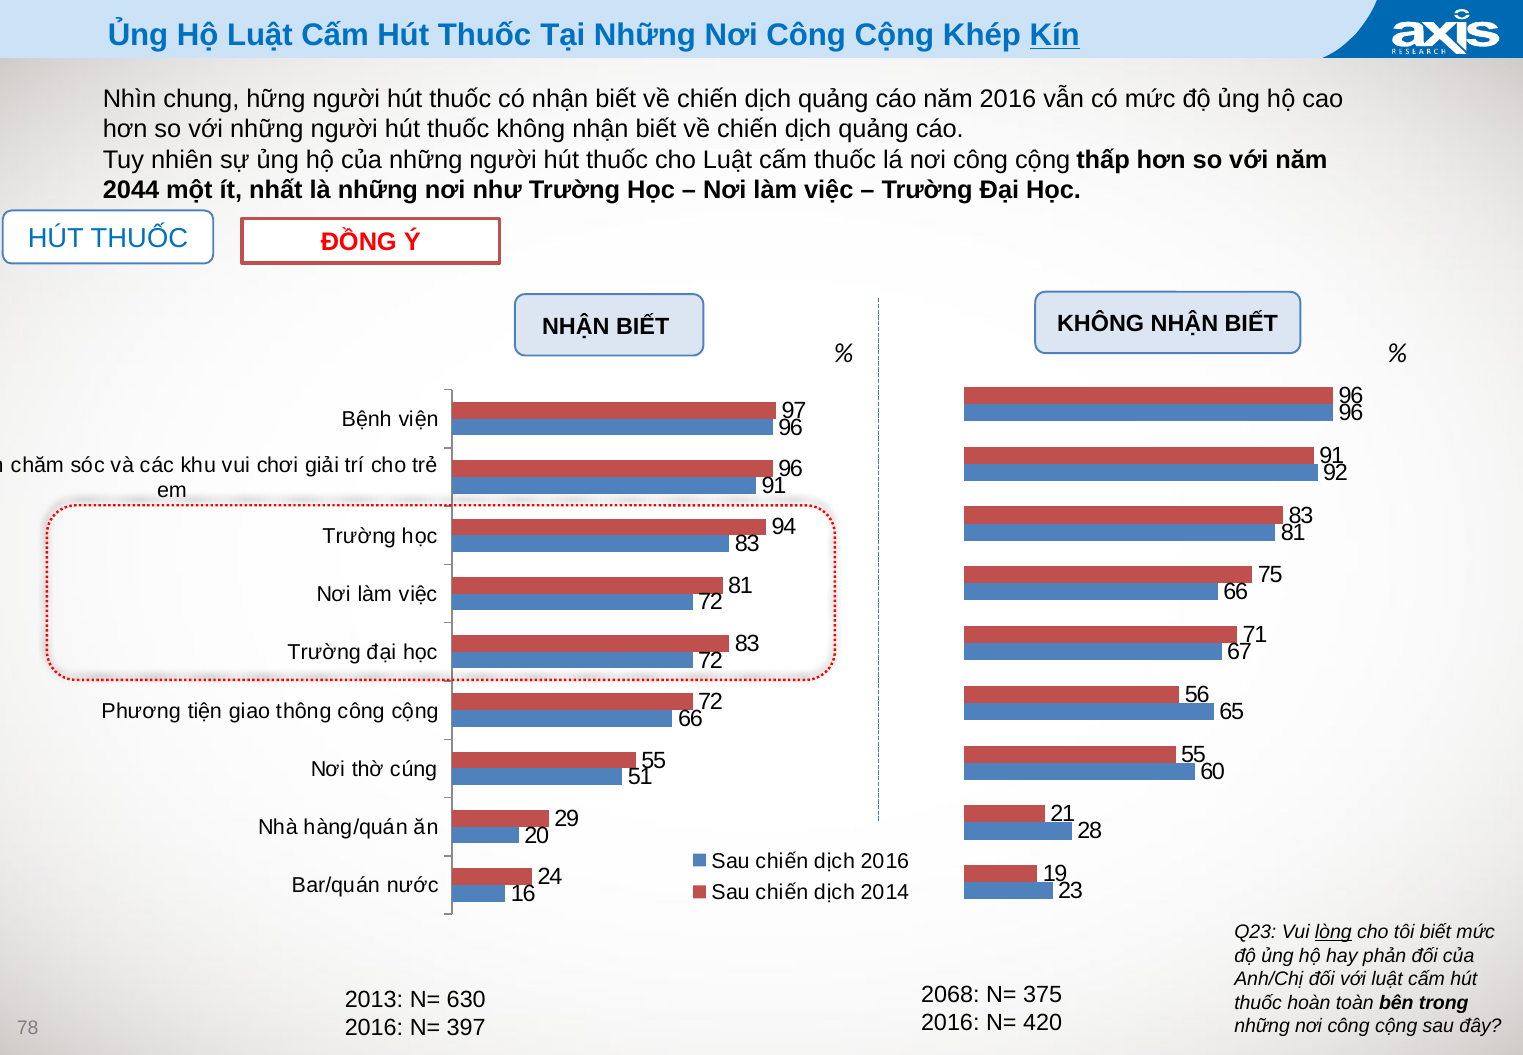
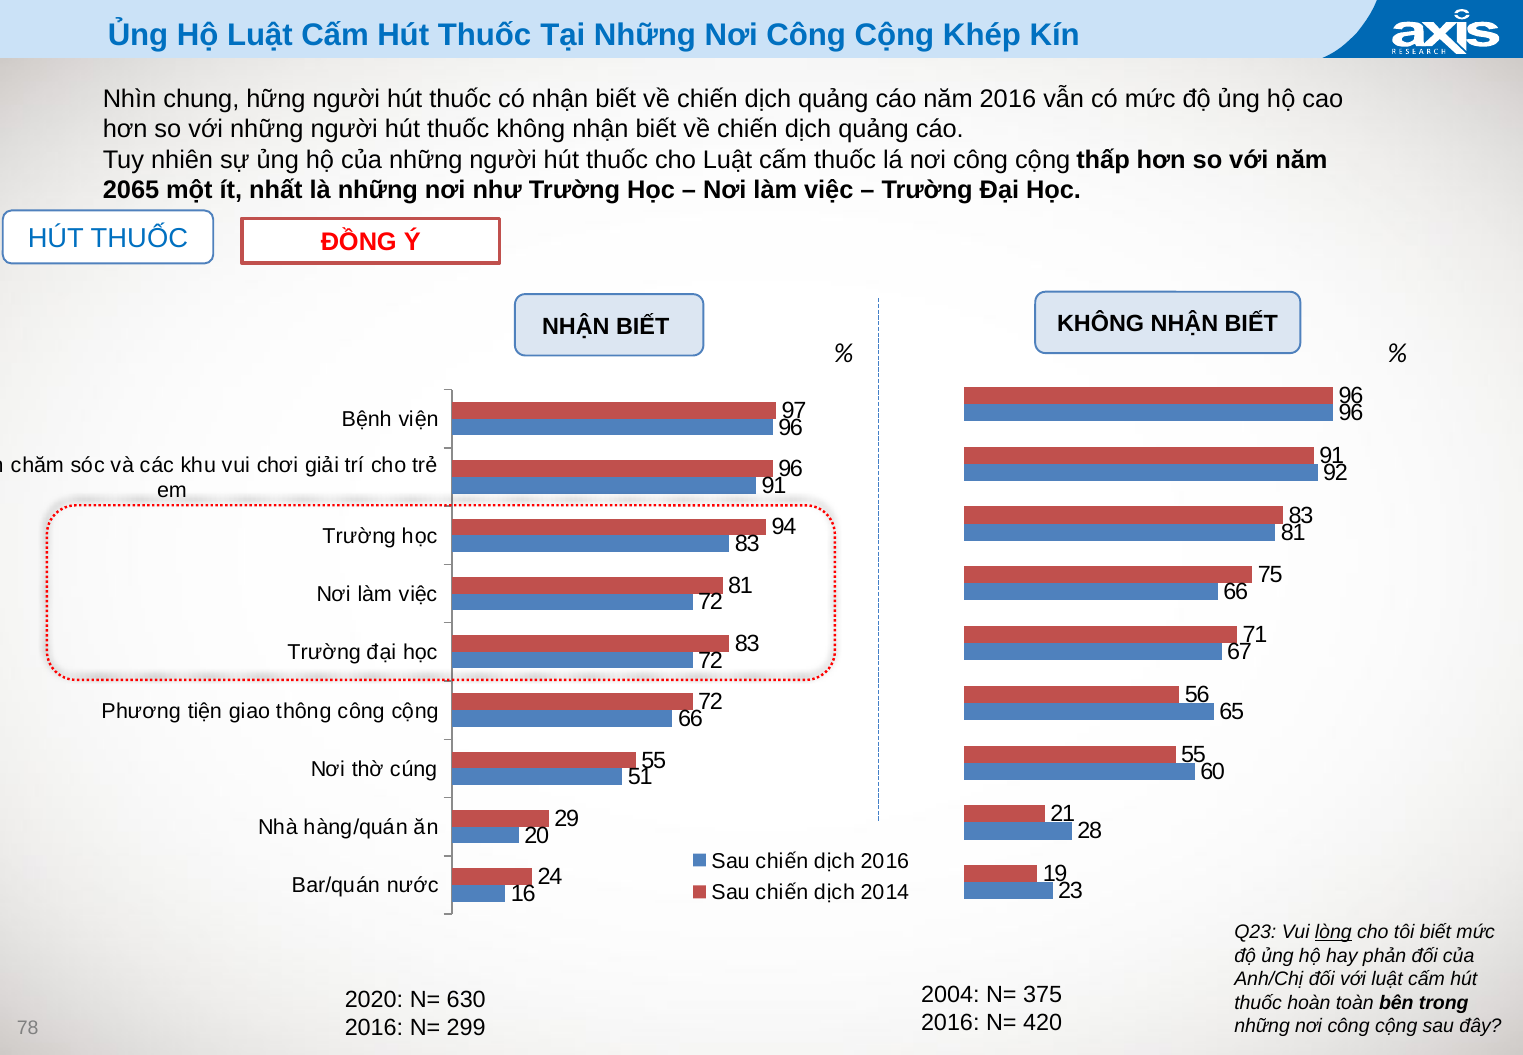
Kín underline: present -> none (1055, 35)
2044: 2044 -> 2065 (131, 190)
2068: 2068 -> 2004 (950, 994)
2013: 2013 -> 2020 (374, 999)
397: 397 -> 299 (466, 1027)
